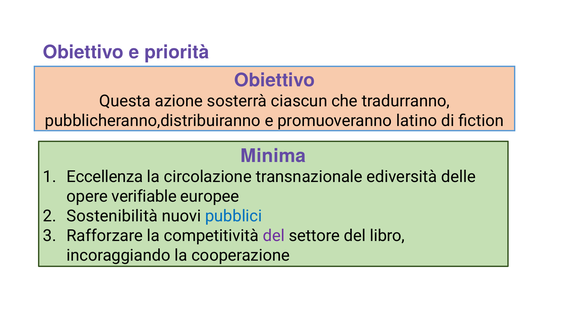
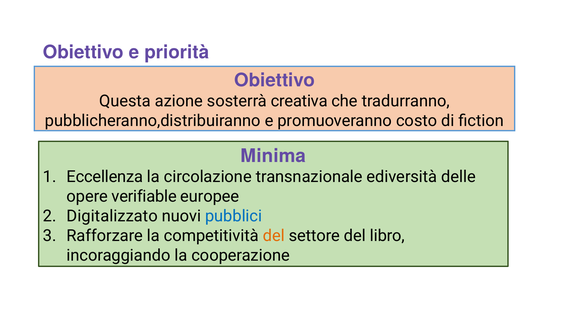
ciascun: ciascun -> creativa (299, 101)
latino: latino -> costo (417, 121)
Sostenibilità: Sostenibilità -> Digitalizzato (112, 216)
del colour: purple -> orange (274, 236)
